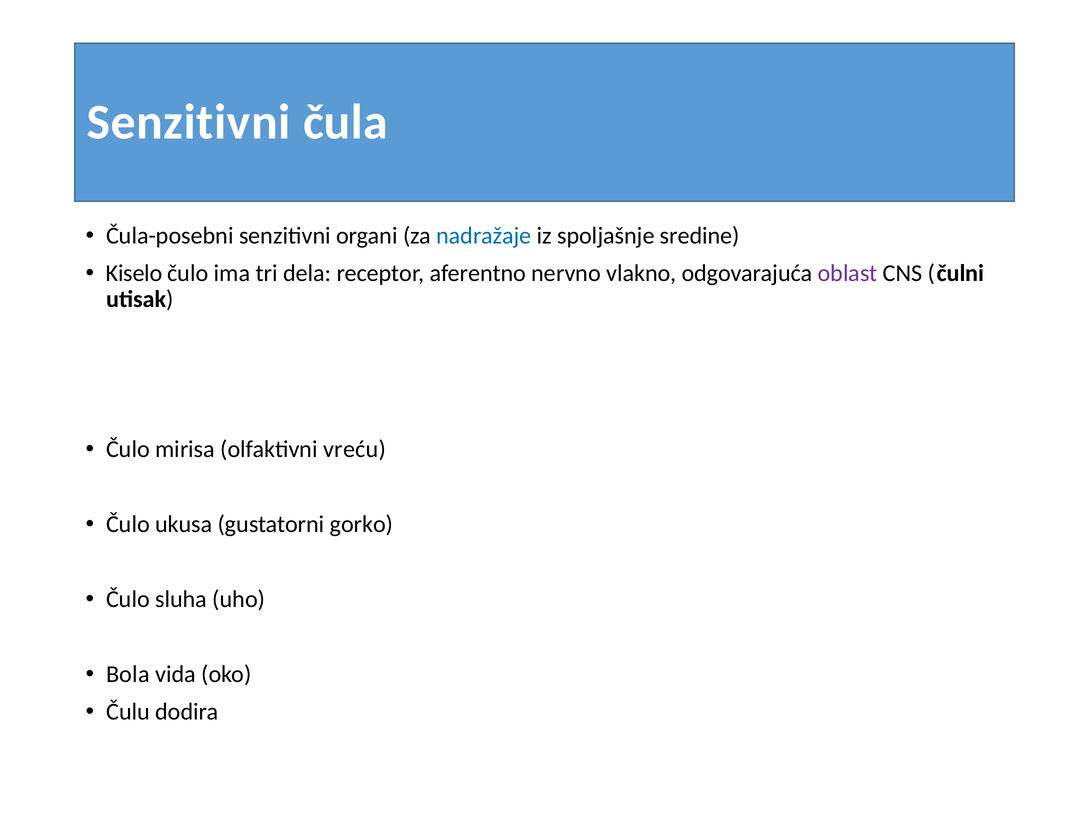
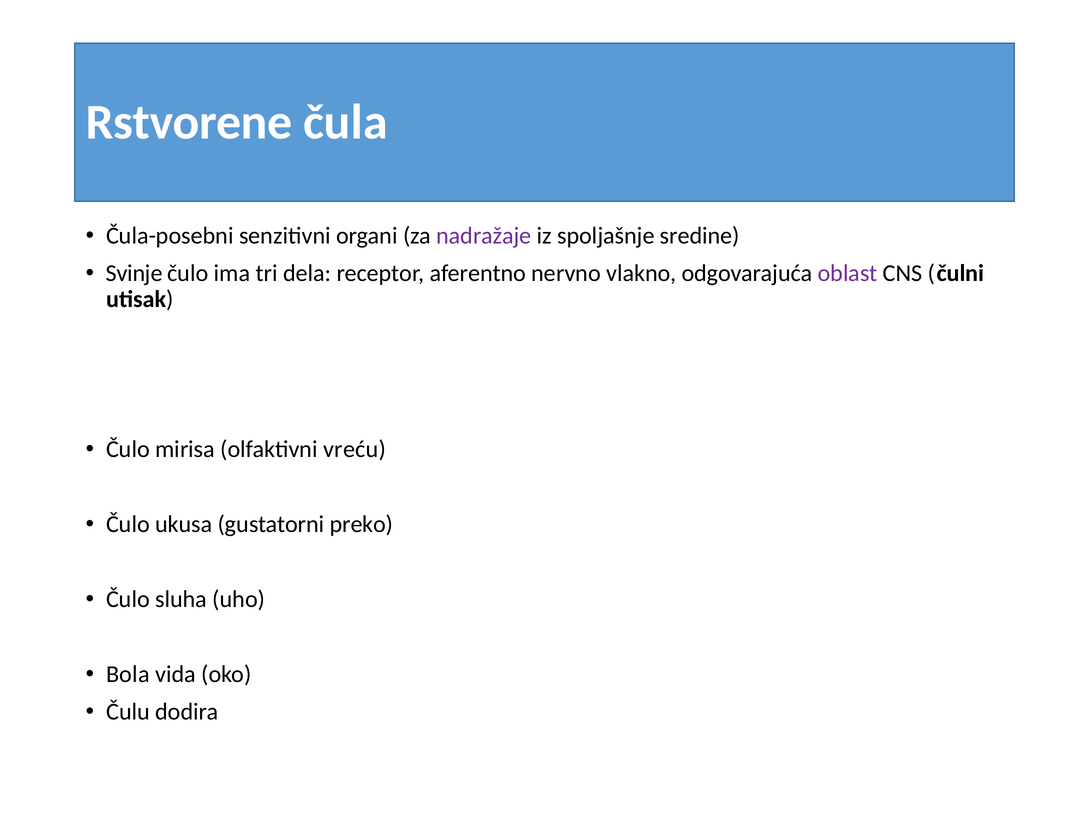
Senzitivni: Senzitivni -> Rstvorene (189, 122)
nadražaje colour: blue -> purple (484, 236)
Kiselo: Kiselo -> Svinje (134, 273)
gorko: gorko -> preko (362, 524)
